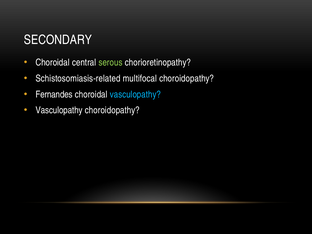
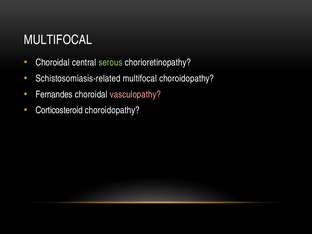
SECONDARY: SECONDARY -> MULTIFOCAL (58, 40)
vasculopathy colour: light blue -> pink (135, 94)
Vasculopathy: Vasculopathy -> Corticosteroid (59, 110)
